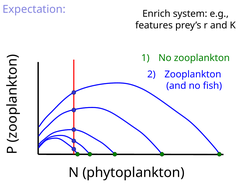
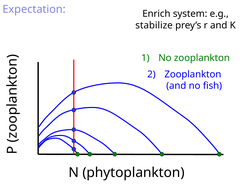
features: features -> stabilize (154, 25)
